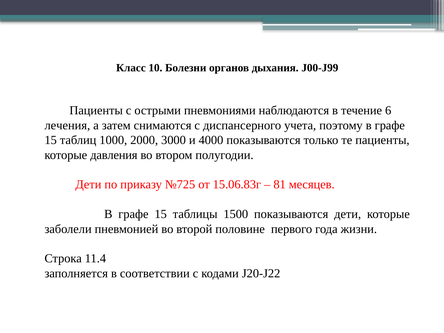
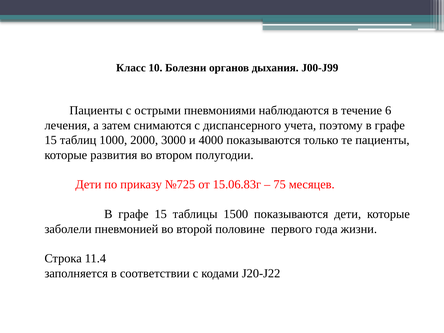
давления: давления -> развития (114, 155)
81: 81 -> 75 (280, 185)
